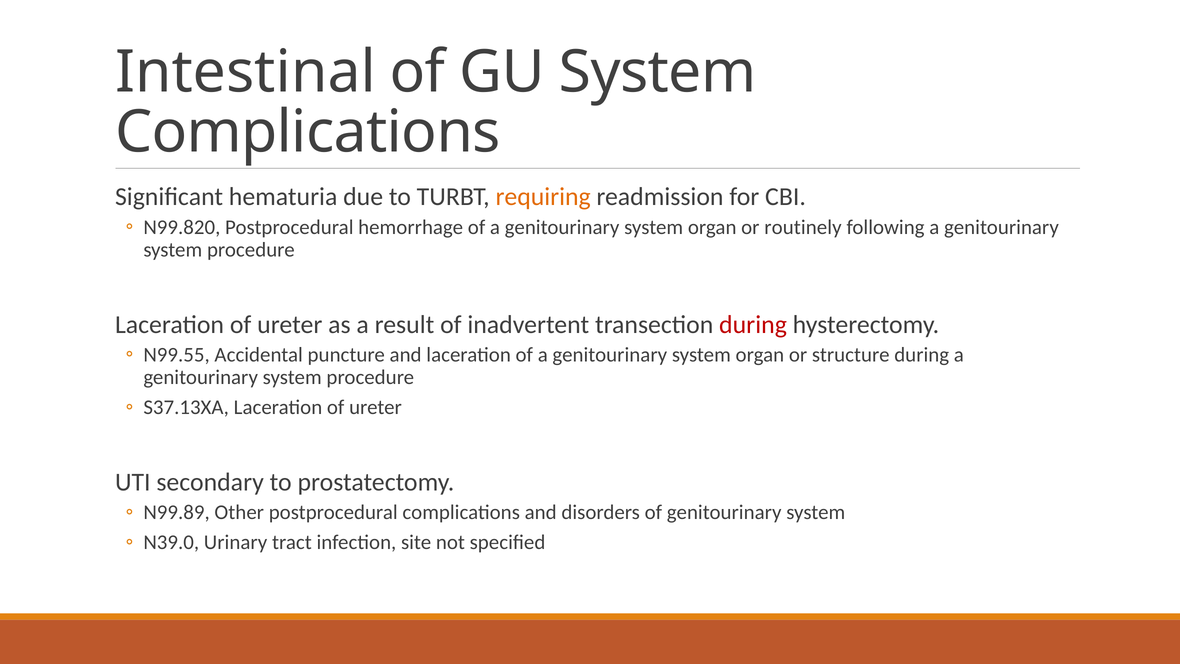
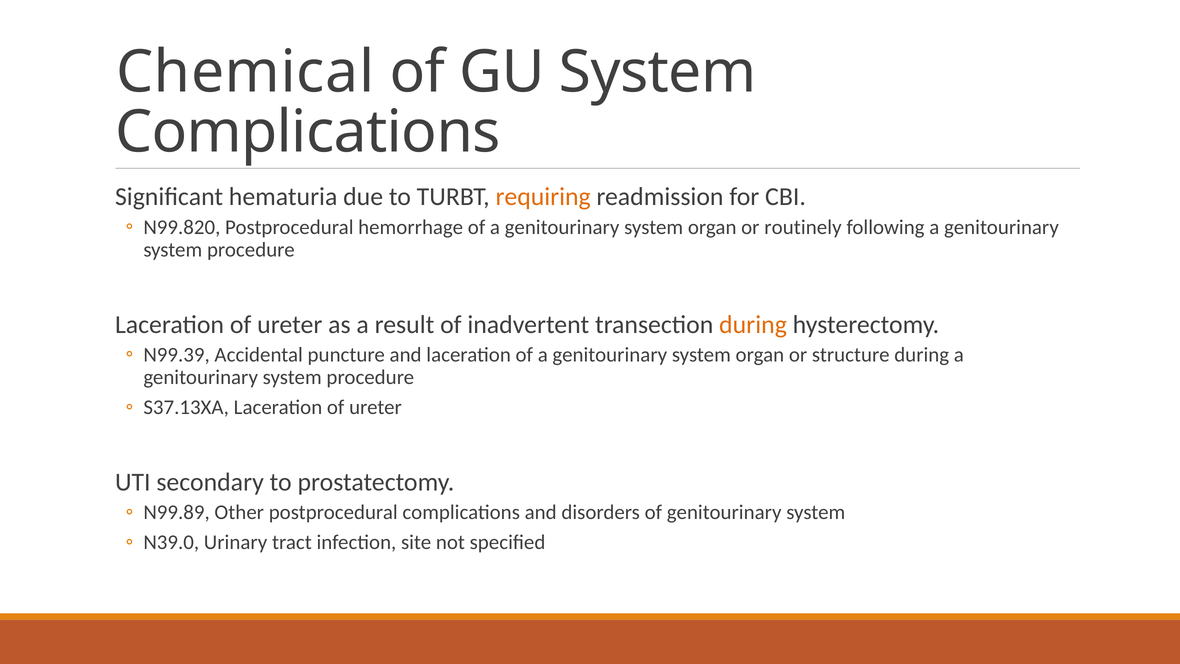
Intestinal: Intestinal -> Chemical (245, 72)
during colour: red -> orange (753, 324)
N99.55: N99.55 -> N99.39 (177, 355)
